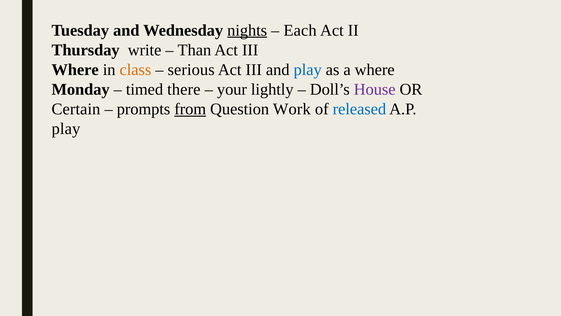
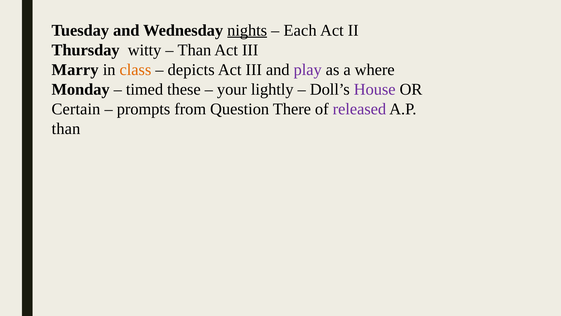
write: write -> witty (145, 50)
Where: Where -> Marry (75, 70)
serious: serious -> depicts (191, 70)
play colour: blue -> purple (308, 70)
there: there -> these (184, 89)
from underline: present -> none (190, 109)
Work: Work -> There (292, 109)
released colour: blue -> purple (359, 109)
play: play -> than (66, 128)
